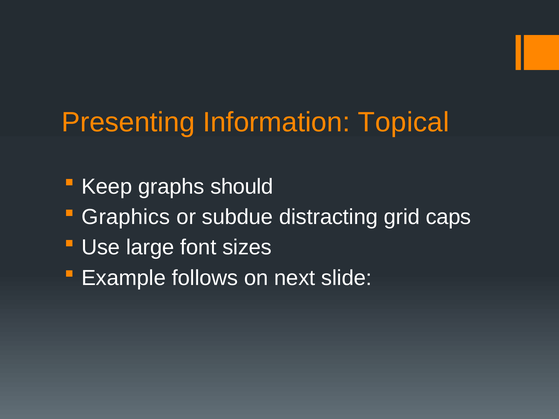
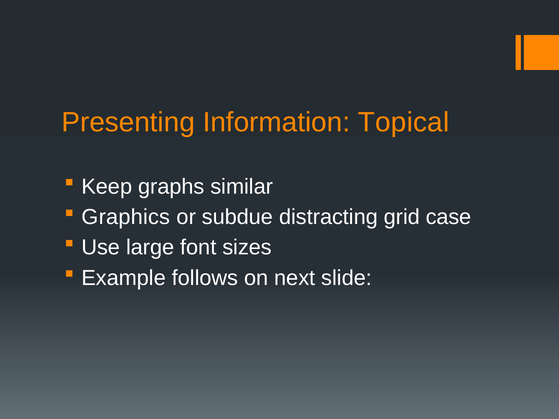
should: should -> similar (242, 187)
caps: caps -> case (448, 217)
